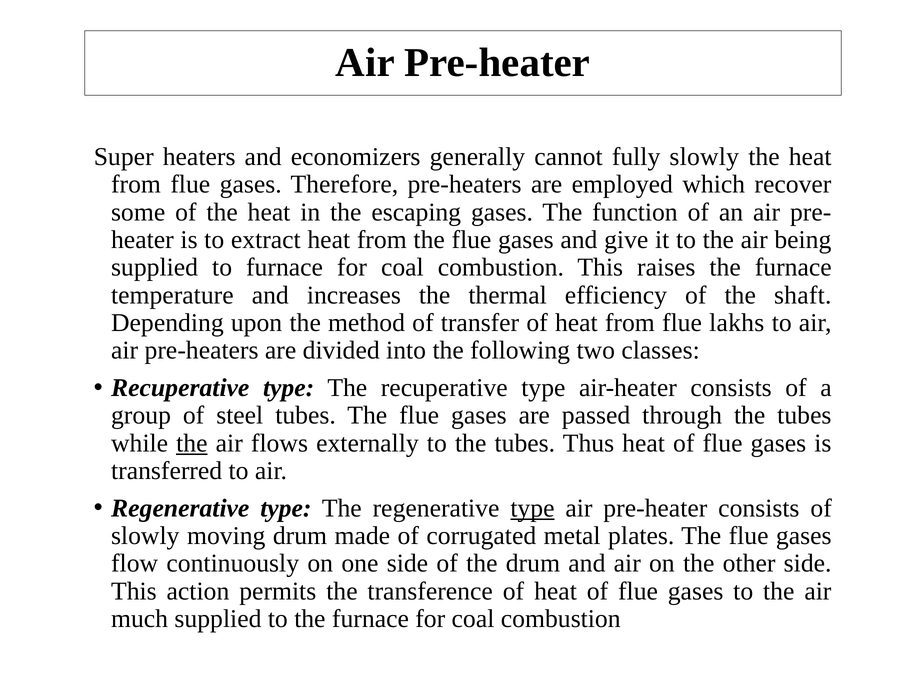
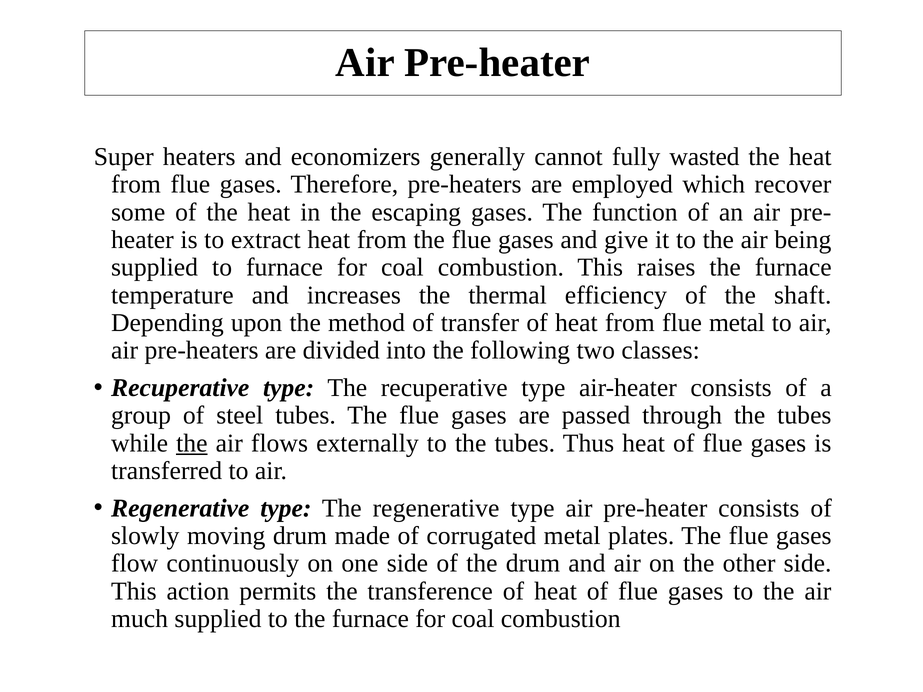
fully slowly: slowly -> wasted (704, 157)
flue lakhs: lakhs -> metal (737, 323)
type underline: present -> none (532, 508)
